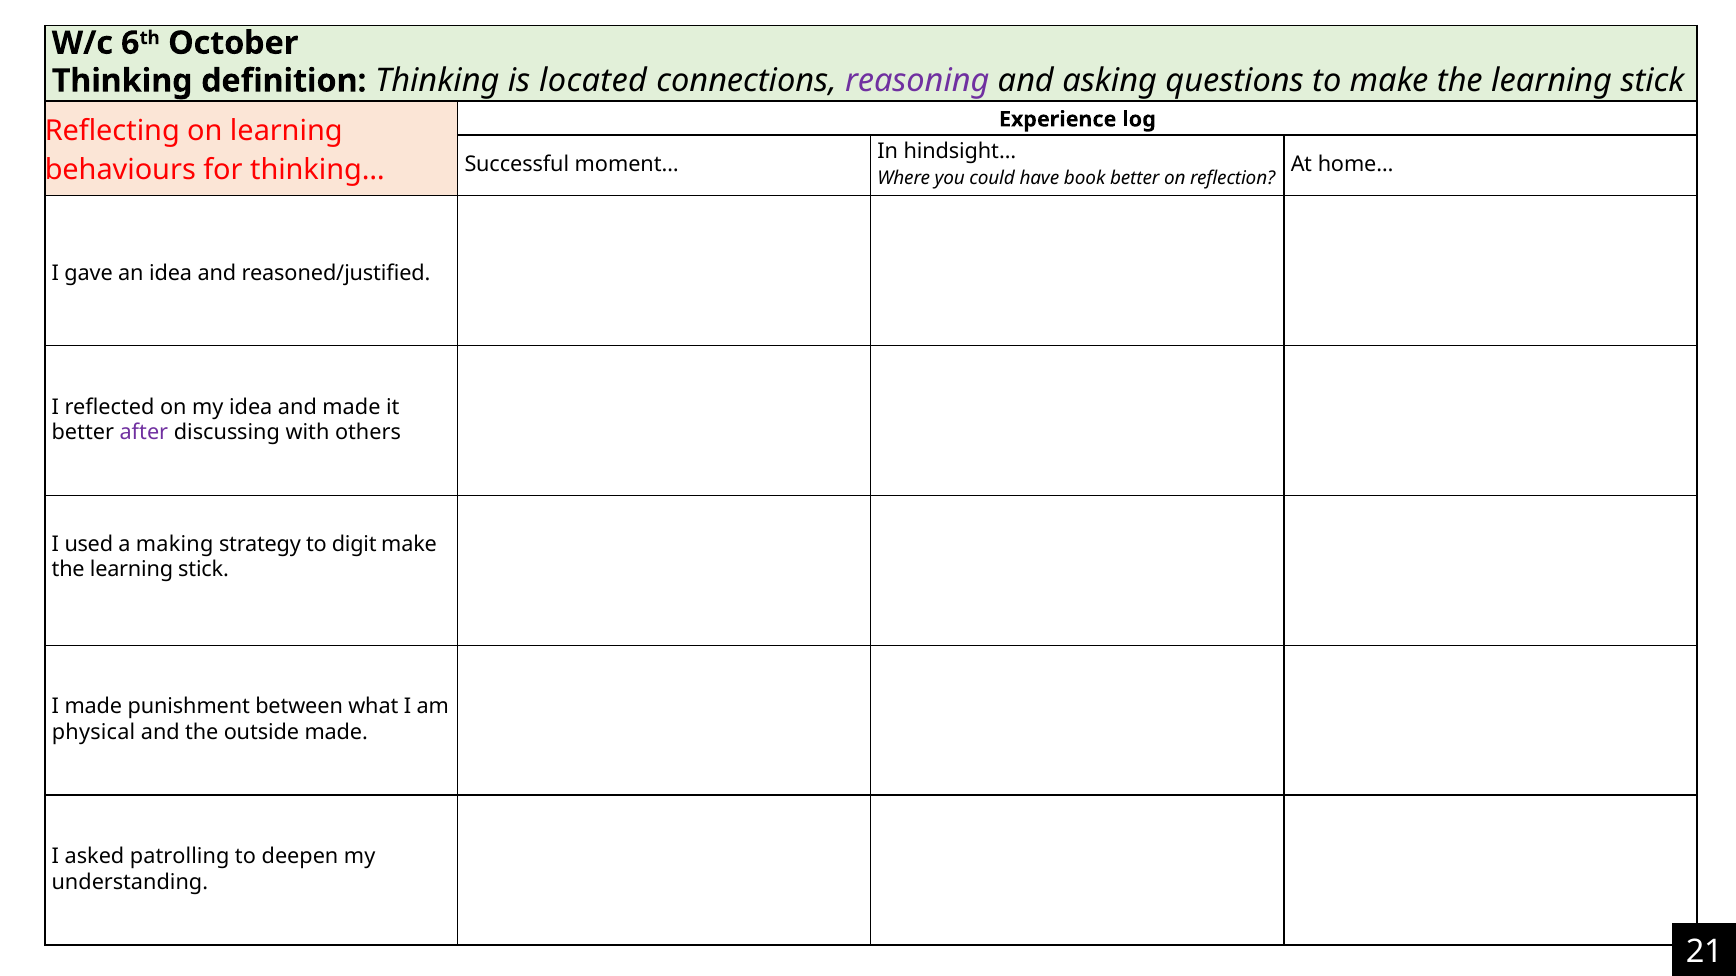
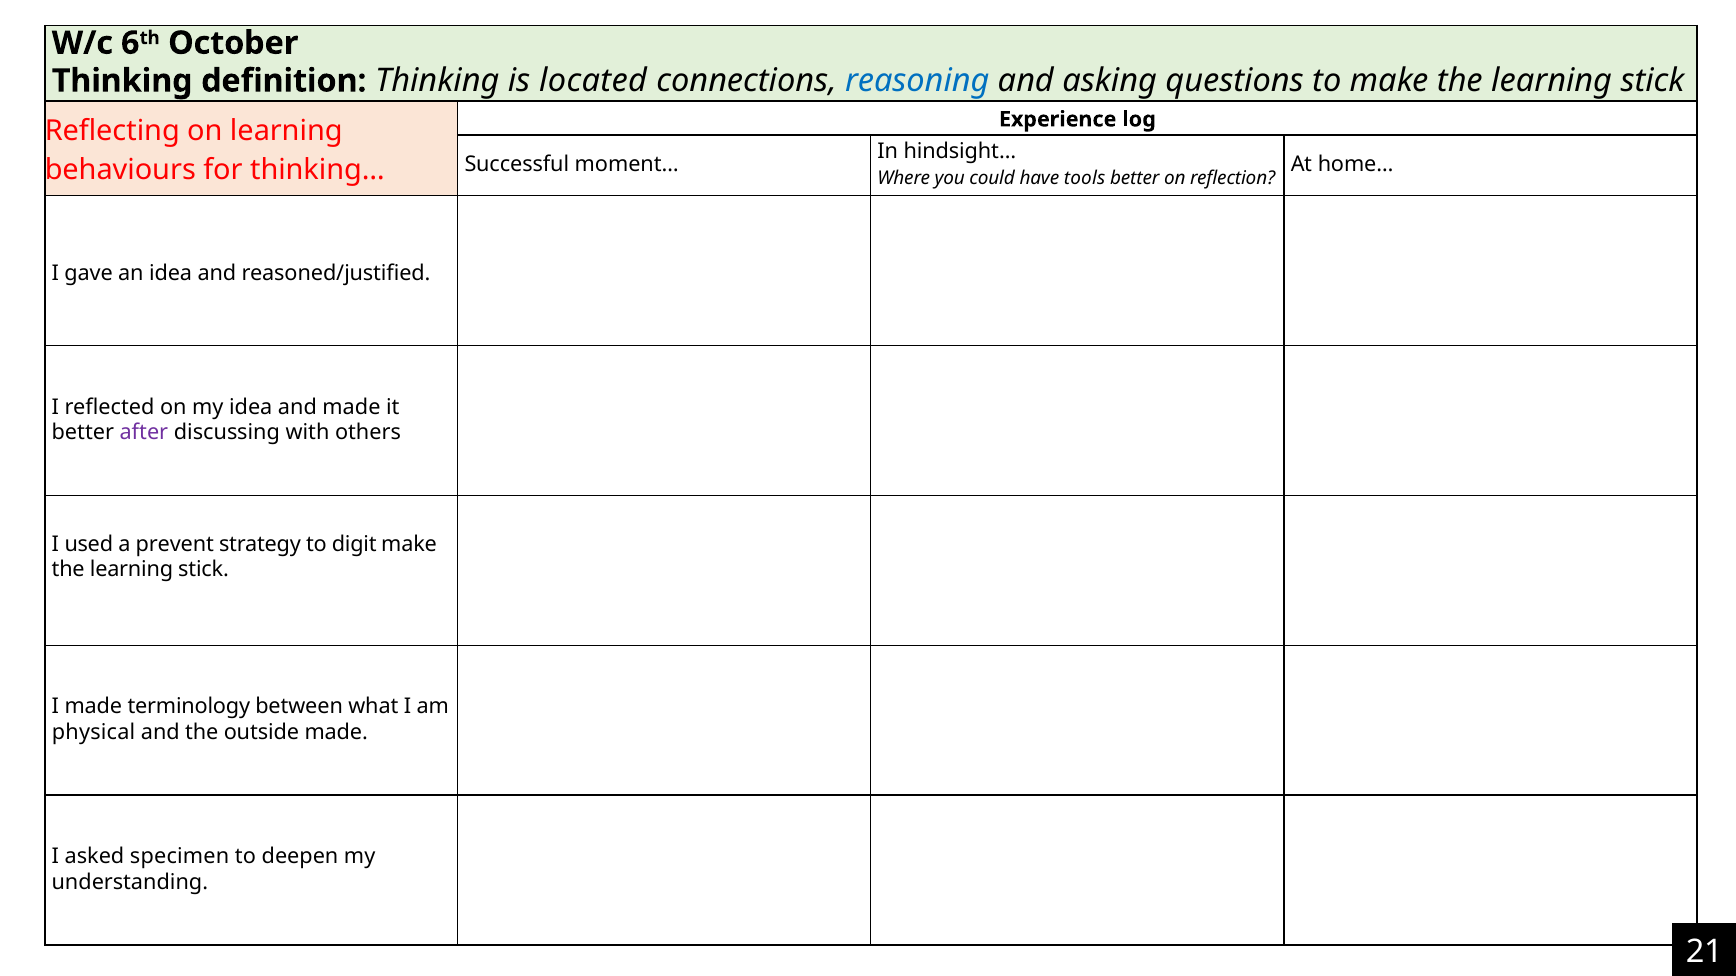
reasoning colour: purple -> blue (917, 81)
book: book -> tools (1085, 179)
making: making -> prevent (175, 544)
punishment: punishment -> terminology (189, 707)
patrolling: patrolling -> specimen (180, 857)
